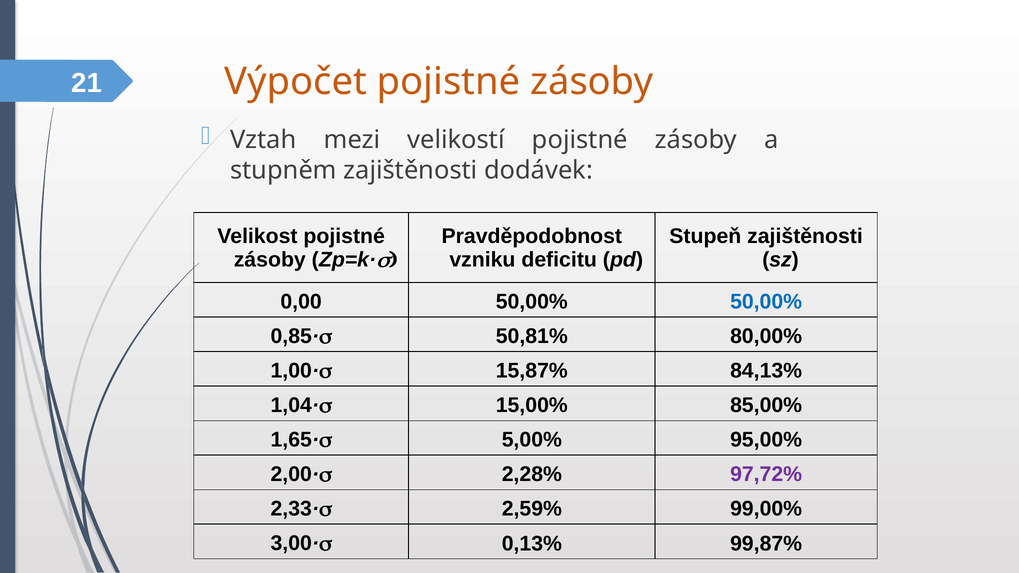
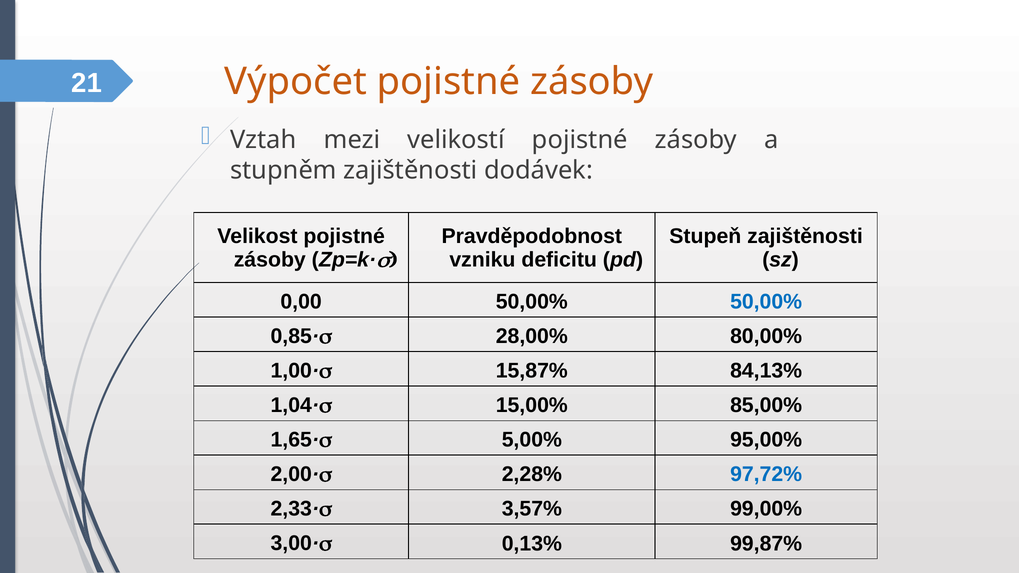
50,81%: 50,81% -> 28,00% (532, 337)
97,72% colour: purple -> blue (766, 475)
2,59%: 2,59% -> 3,57% (532, 509)
